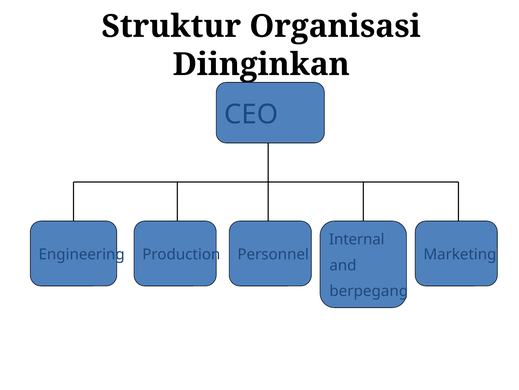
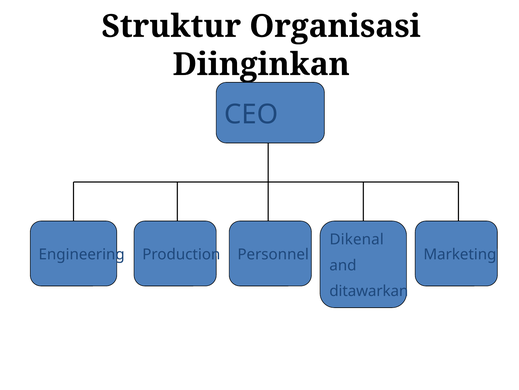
Internal: Internal -> Dikenal (357, 239)
berpegang: berpegang -> ditawarkan (369, 291)
